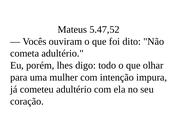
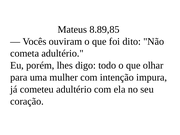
5.47,52: 5.47,52 -> 8.89,85 (104, 29)
